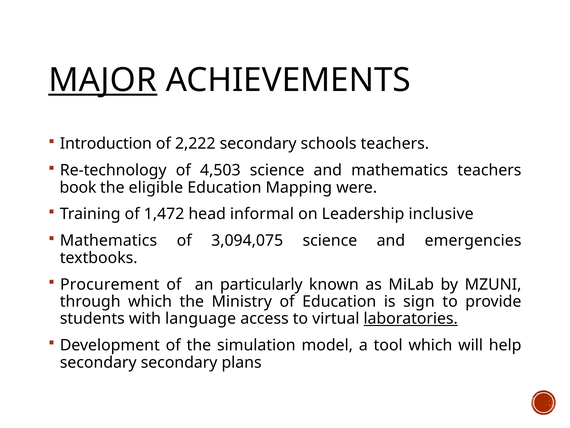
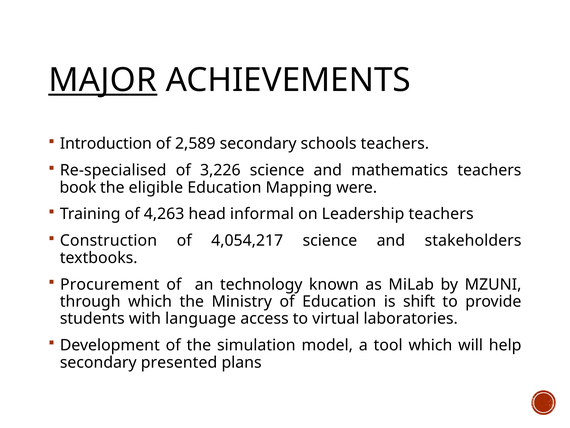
2,222: 2,222 -> 2,589 (195, 144)
Re-technology: Re-technology -> Re-specialised (113, 170)
4,503: 4,503 -> 3,226 (220, 170)
1,472: 1,472 -> 4,263 (164, 214)
Leadership inclusive: inclusive -> teachers (441, 214)
Mathematics: Mathematics -> Construction (108, 240)
3,094,075: 3,094,075 -> 4,054,217 (247, 240)
emergencies: emergencies -> stakeholders (473, 240)
particularly: particularly -> technology (261, 284)
sign: sign -> shift (419, 301)
laboratories underline: present -> none (411, 318)
secondary secondary: secondary -> presented (179, 362)
